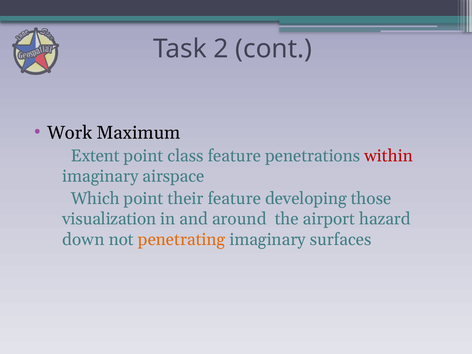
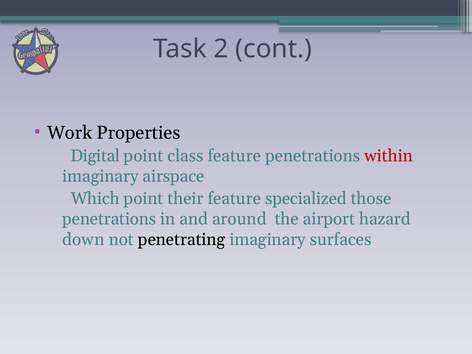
Maximum: Maximum -> Properties (139, 133)
Extent: Extent -> Digital (95, 156)
developing: developing -> specialized (306, 199)
visualization: visualization -> penetrations (109, 219)
penetrating colour: orange -> black (182, 239)
